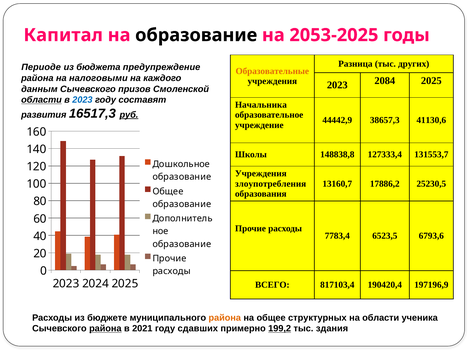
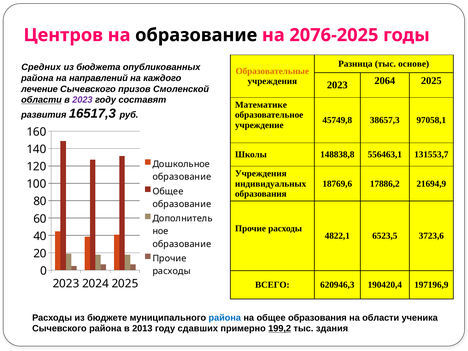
Капитал: Капитал -> Центров (63, 35)
2053-2025: 2053-2025 -> 2076-2025 (334, 35)
других: других -> основе (414, 64)
Периоде: Периоде -> Средних (41, 67)
предупреждение: предупреждение -> опубликованных (162, 67)
налоговыми: налоговыми -> направлений (98, 78)
2084: 2084 -> 2064 (385, 81)
данным: данным -> лечение (39, 89)
2023 colour: blue -> purple (82, 100)
Начальника: Начальника -> Математике (261, 105)
руб underline: present -> none (129, 115)
44442,9: 44442,9 -> 45749,8 (337, 120)
41130,6: 41130,6 -> 97058,1 (431, 120)
127333,4: 127333,4 -> 556463,1 (385, 155)
злоупотребления: злоупотребления -> индивидуальных (271, 184)
13160,7: 13160,7 -> 18769,6 (337, 184)
25230,5: 25230,5 -> 21694,9 (431, 184)
7783,4: 7783,4 -> 4822,1 (337, 236)
6793,6: 6793,6 -> 3723,6 (431, 236)
817103,4: 817103,4 -> 620946,3 (337, 285)
района colour: orange -> blue (225, 318)
общее структурных: структурных -> образования (317, 318)
района underline: present -> none (105, 329)
2021: 2021 -> 2013 (142, 329)
